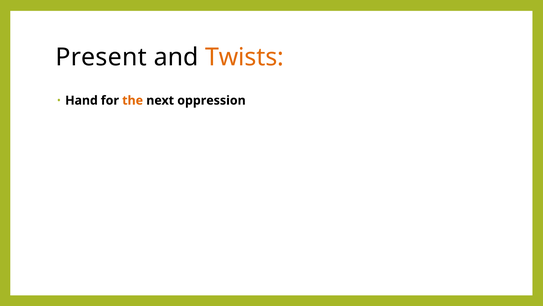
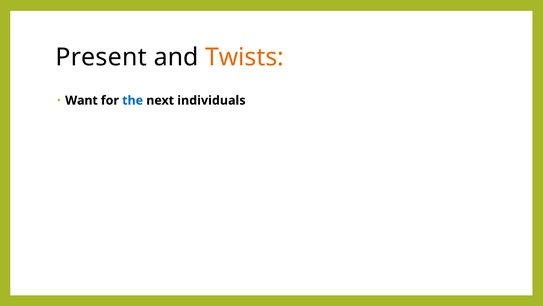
Hand: Hand -> Want (81, 100)
the colour: orange -> blue (133, 100)
oppression: oppression -> individuals (211, 100)
